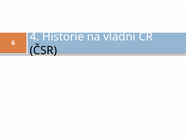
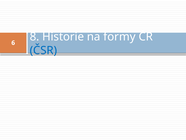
4: 4 -> 8 (34, 37)
vládní: vládní -> formy (119, 37)
ČSR colour: black -> blue (43, 50)
